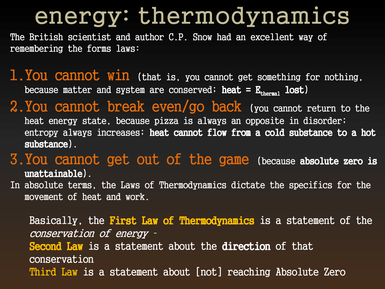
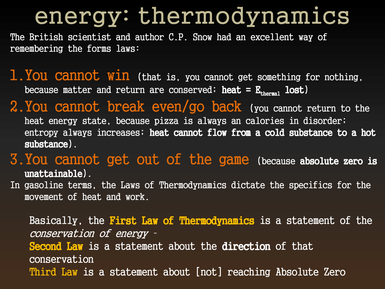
and system: system -> return (130, 90)
opposite: opposite -> calories (265, 121)
In absolute: absolute -> gasoline (44, 185)
